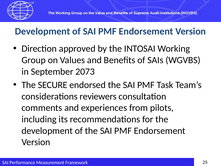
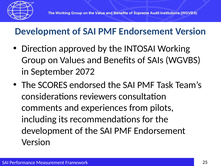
2073: 2073 -> 2072 (85, 71)
SECURE: SECURE -> SCORES (53, 85)
